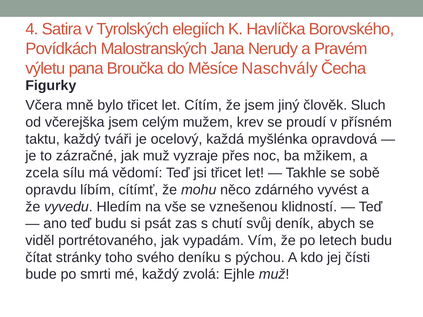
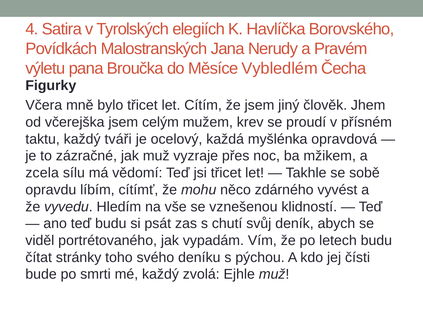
Naschvály: Naschvály -> Vybledlém (280, 68)
Sluch: Sluch -> Jhem (368, 105)
